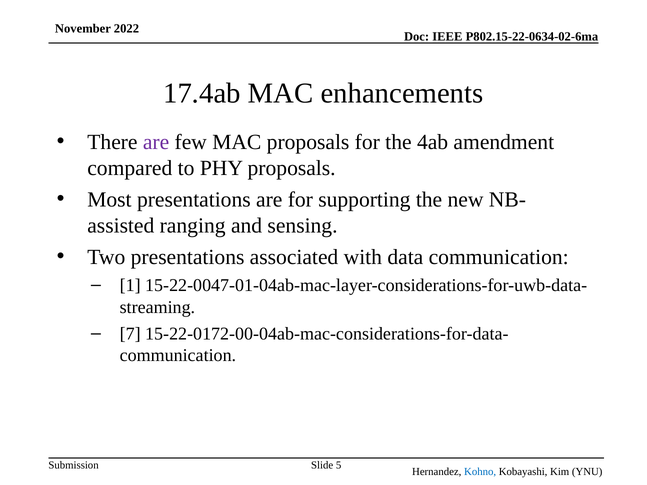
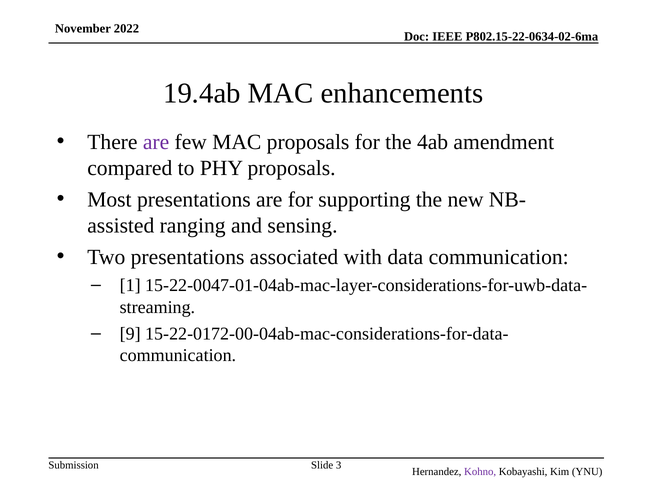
17.4ab: 17.4ab -> 19.4ab (202, 93)
7: 7 -> 9 (130, 334)
5: 5 -> 3 (339, 465)
Kohno colour: blue -> purple (480, 472)
